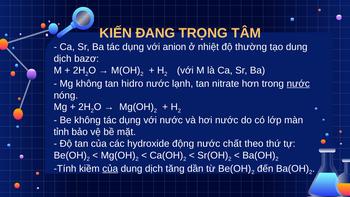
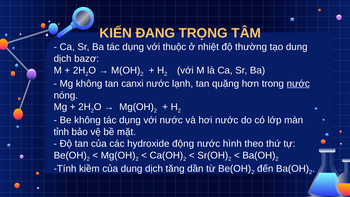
anion: anion -> thuộc (174, 47)
hidro: hidro -> canxi (132, 84)
nitrate: nitrate -> quặng (226, 84)
chất: chất -> hình (232, 144)
của underline: present -> none (110, 168)
